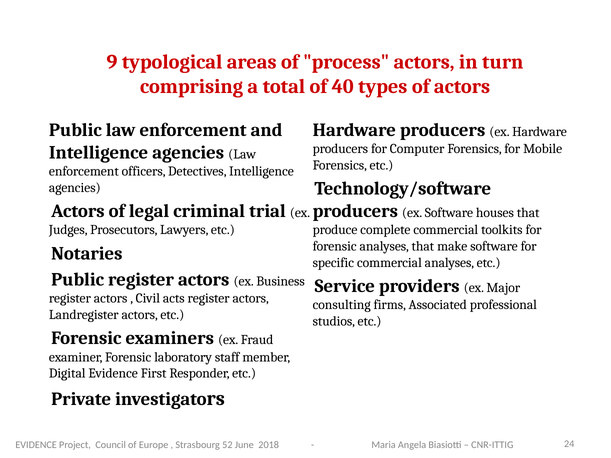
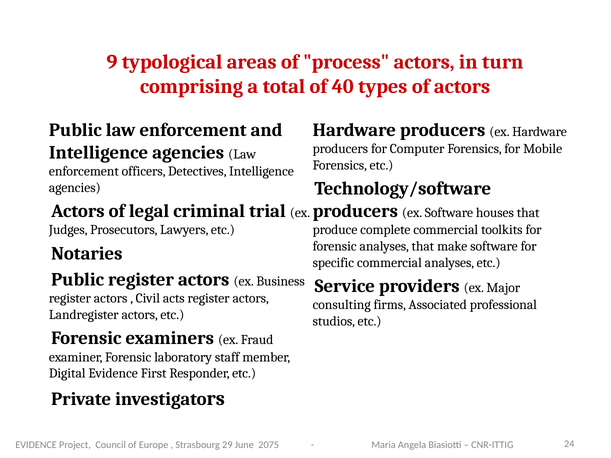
52: 52 -> 29 (227, 445)
2018: 2018 -> 2075 (269, 445)
